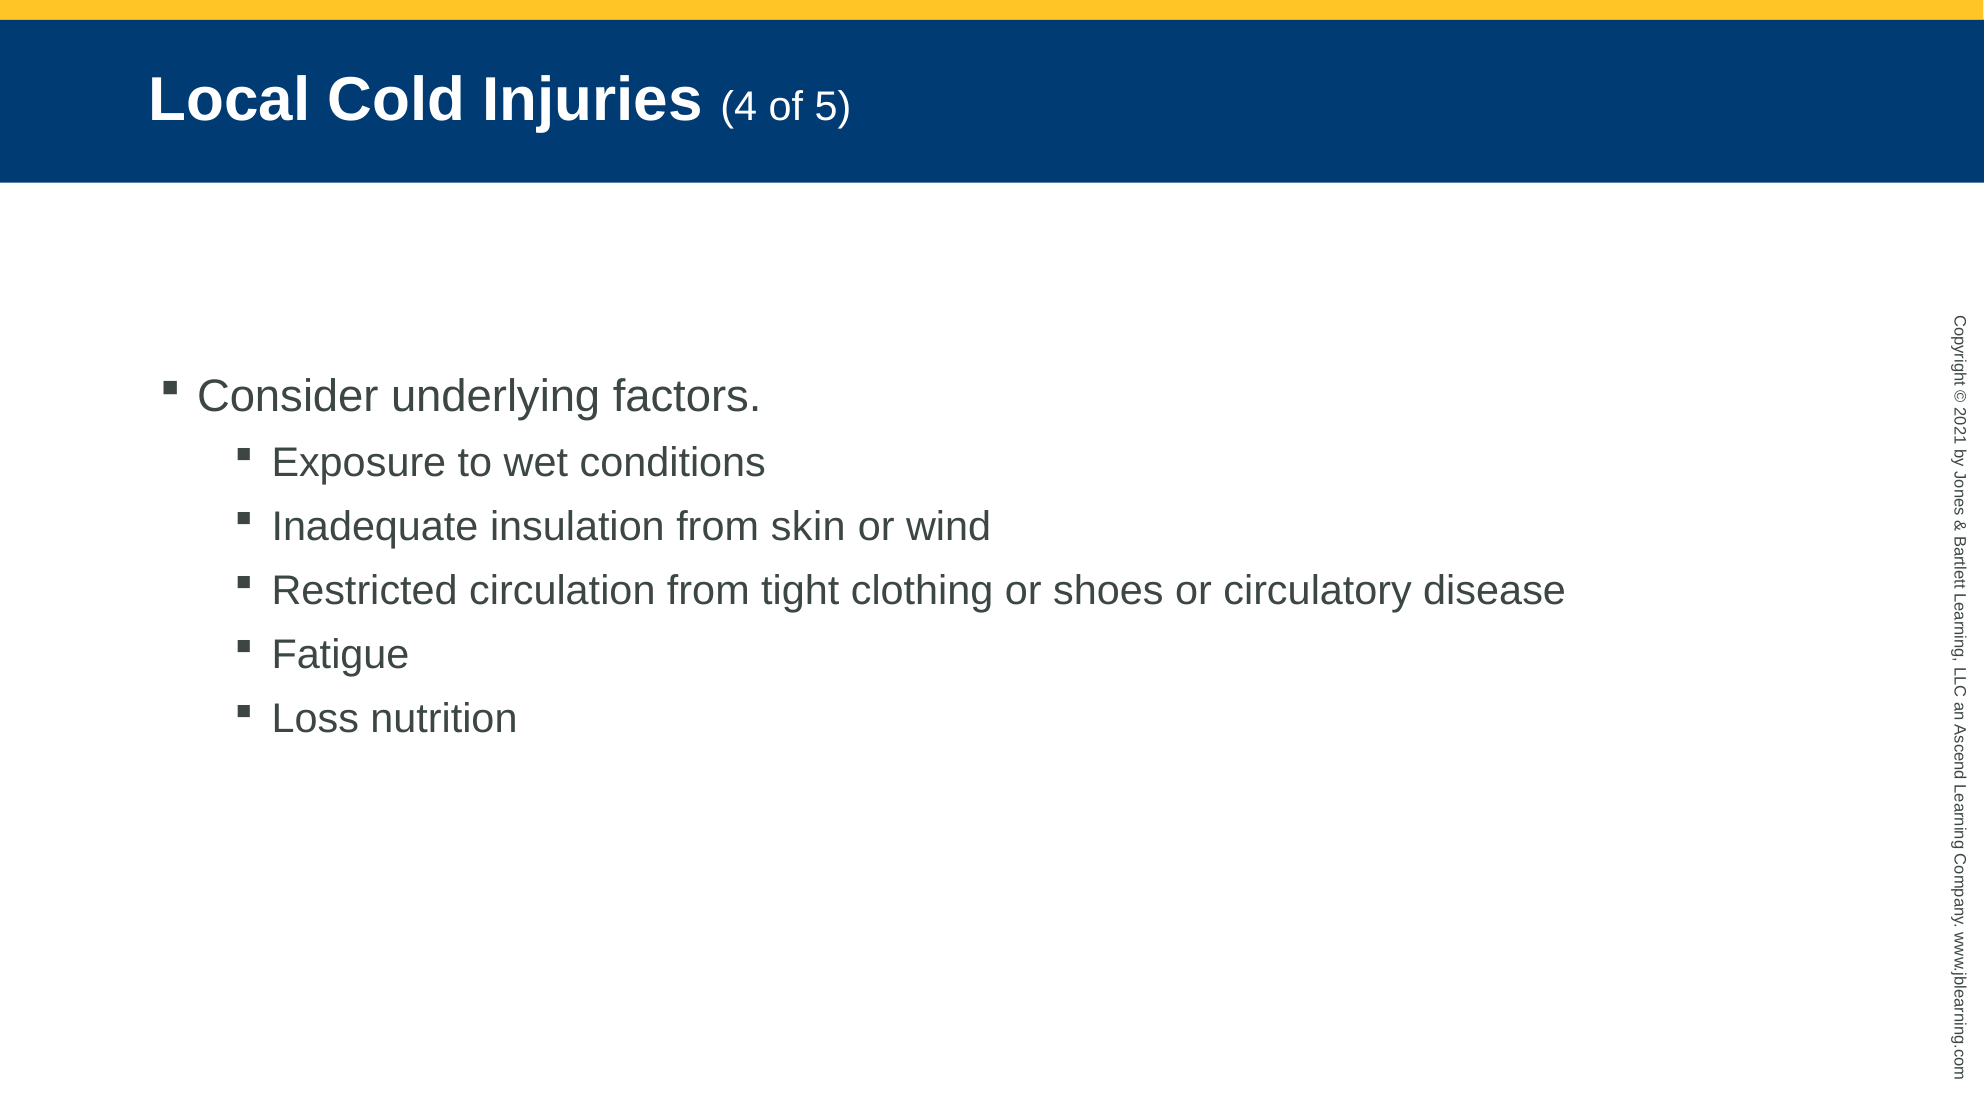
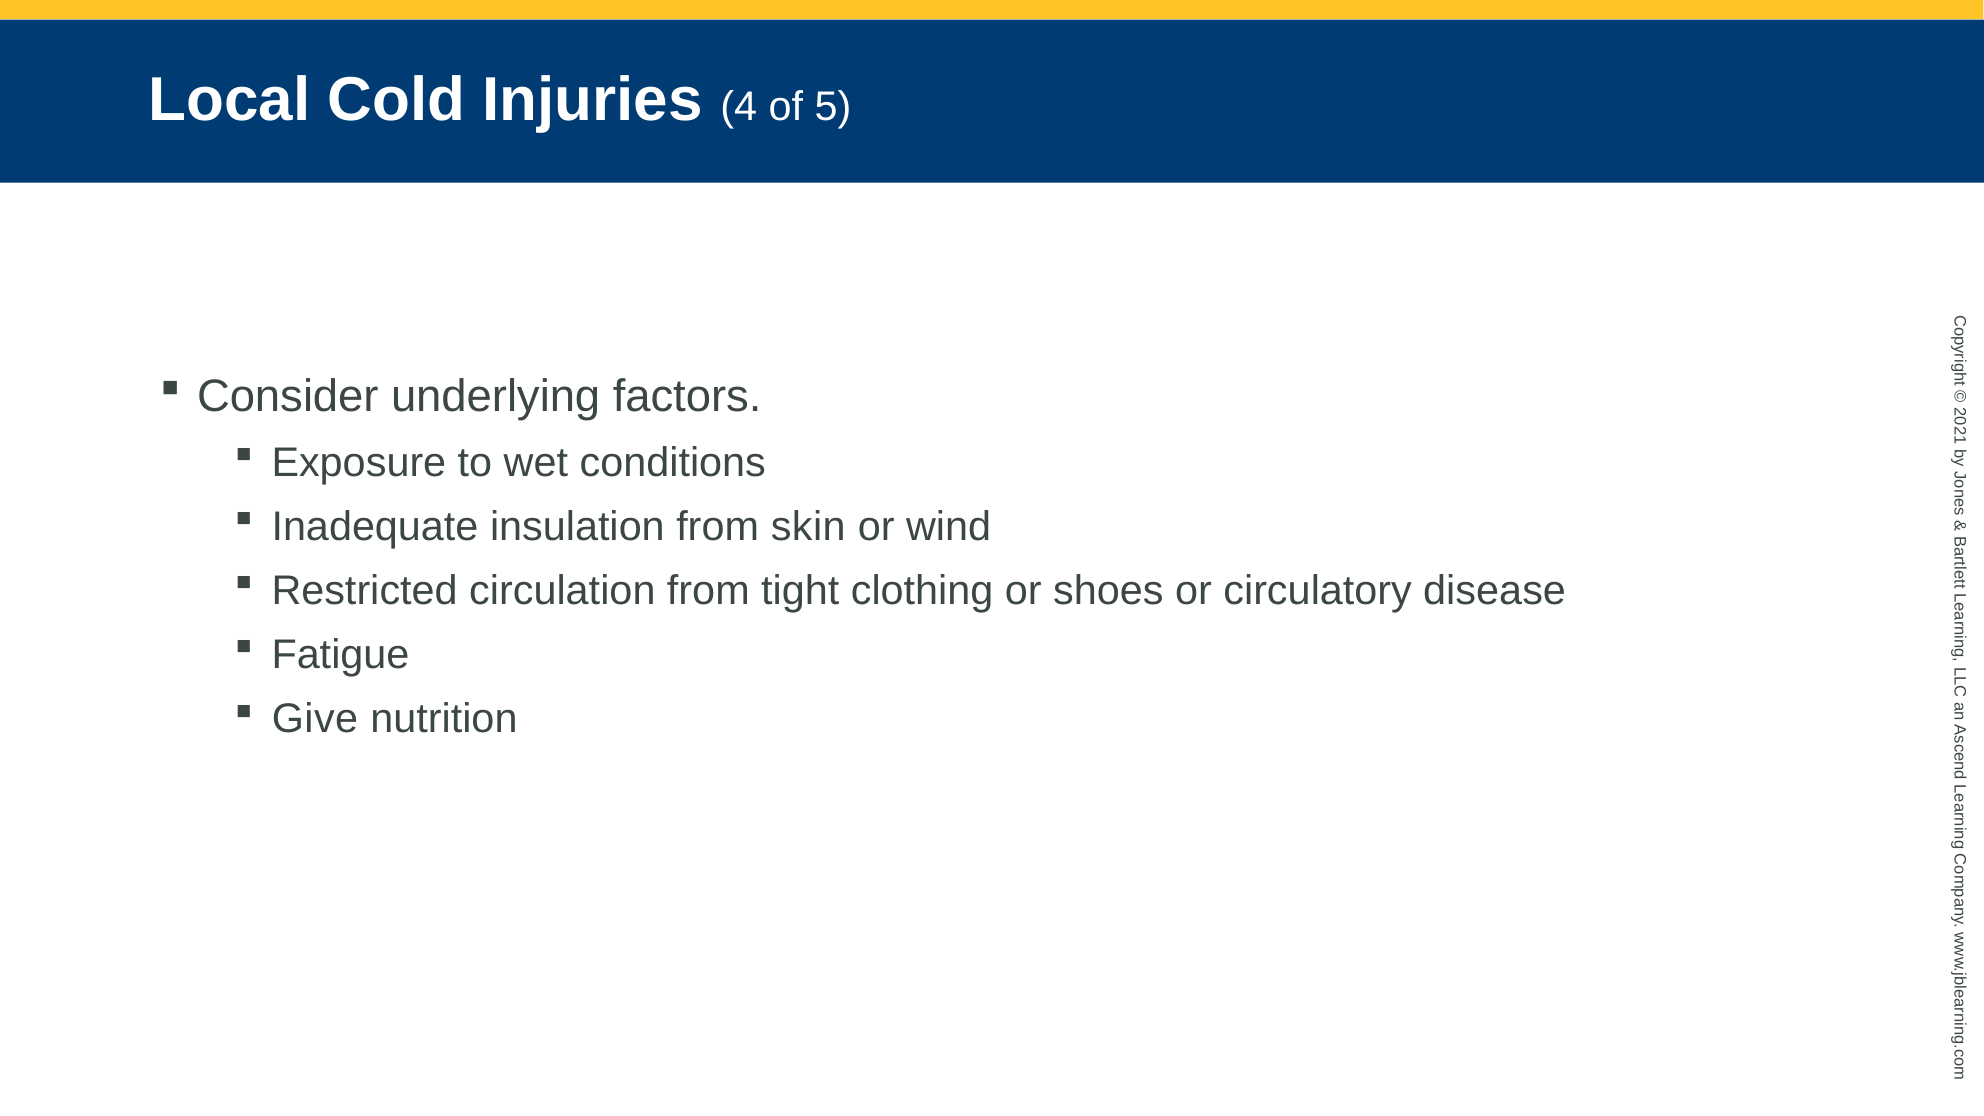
Loss: Loss -> Give (315, 719)
